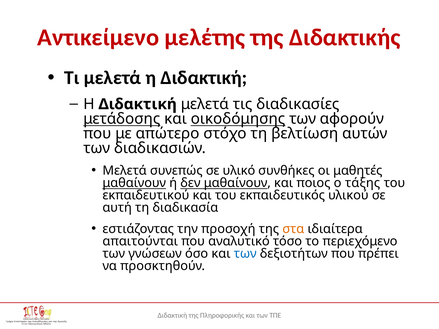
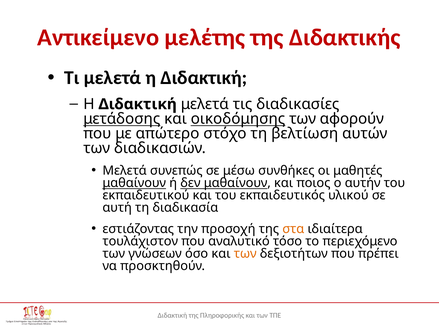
υλικό: υλικό -> μέσω (239, 171)
τάξης: τάξης -> αυτήν (363, 183)
απαιτούνται: απαιτούνται -> τουλάχιστον (140, 241)
των colour: blue -> orange (245, 254)
